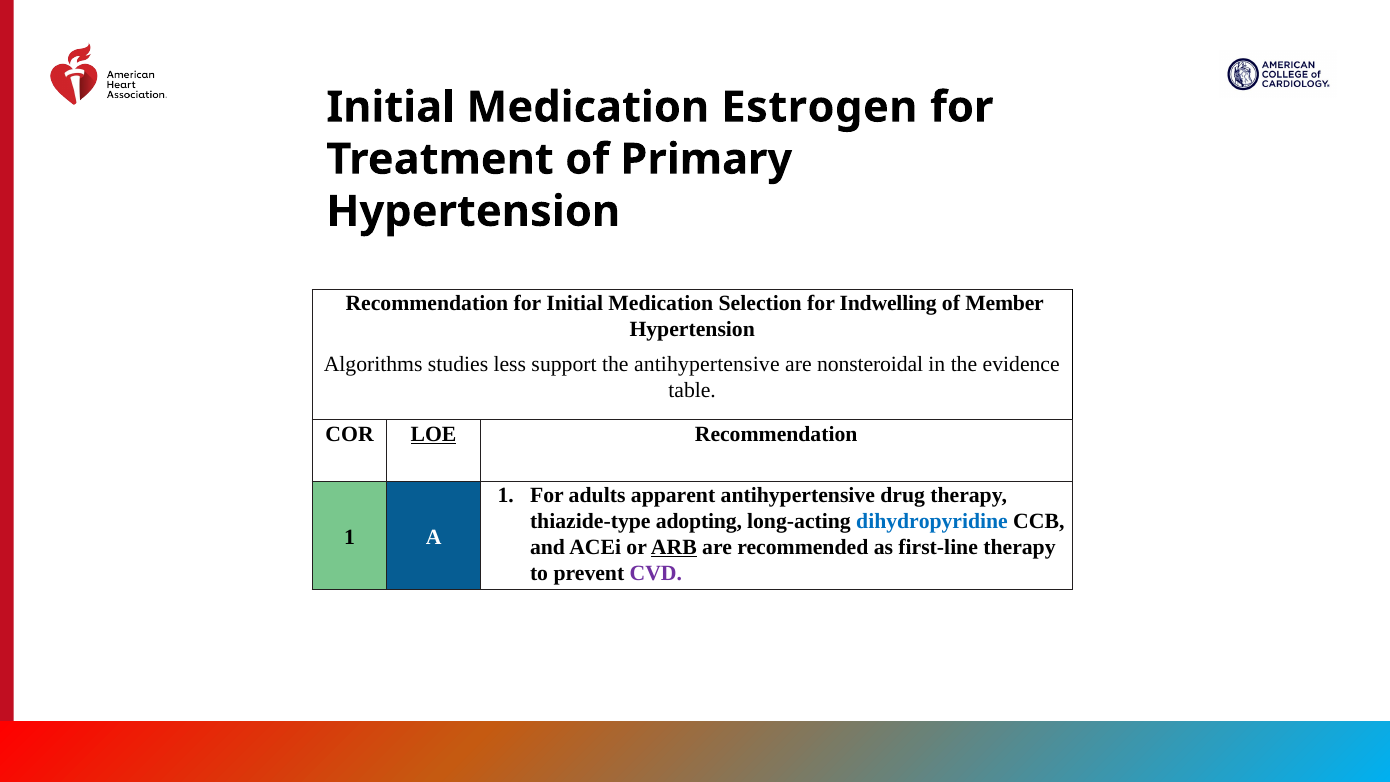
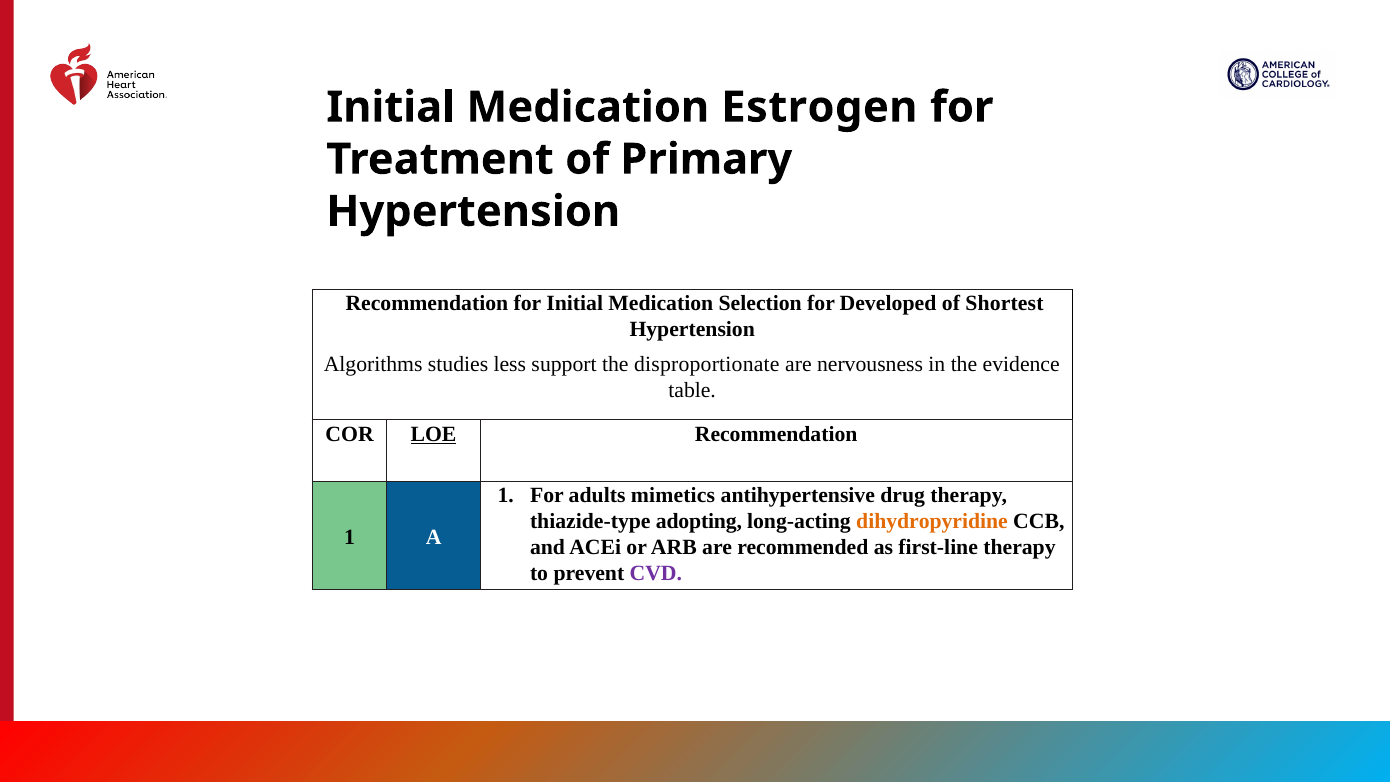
Indwelling: Indwelling -> Developed (888, 303)
Member: Member -> Shortest (1004, 303)
the antihypertensive: antihypertensive -> disproportionate (707, 365)
nonsteroidal: nonsteroidal -> nervousness (870, 365)
apparent: apparent -> mimetics (673, 496)
dihydropyridine colour: blue -> orange (932, 521)
ARB underline: present -> none (674, 547)
